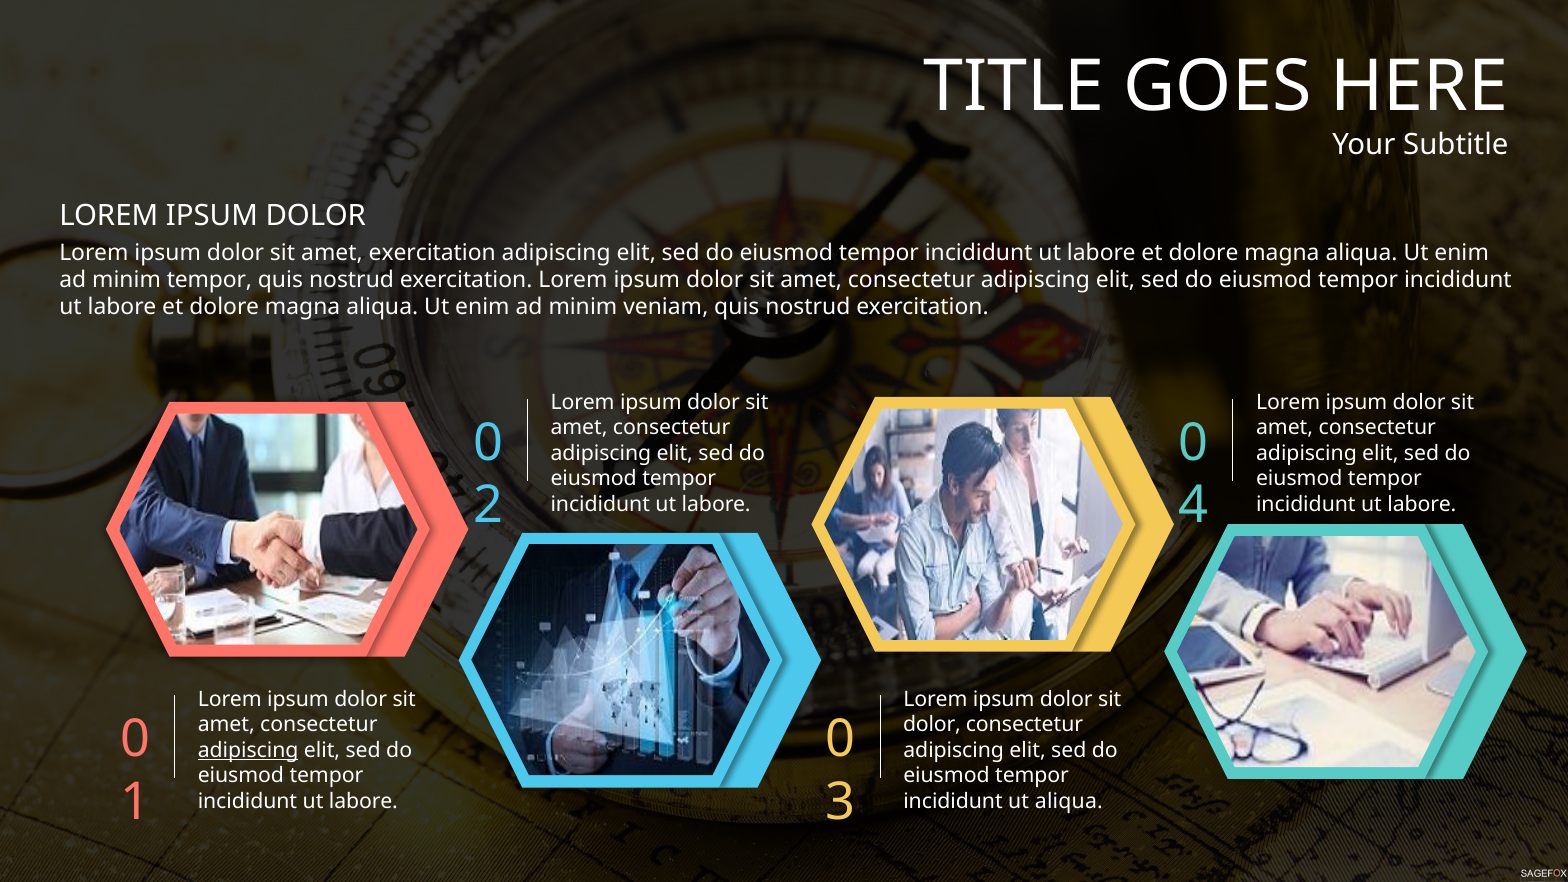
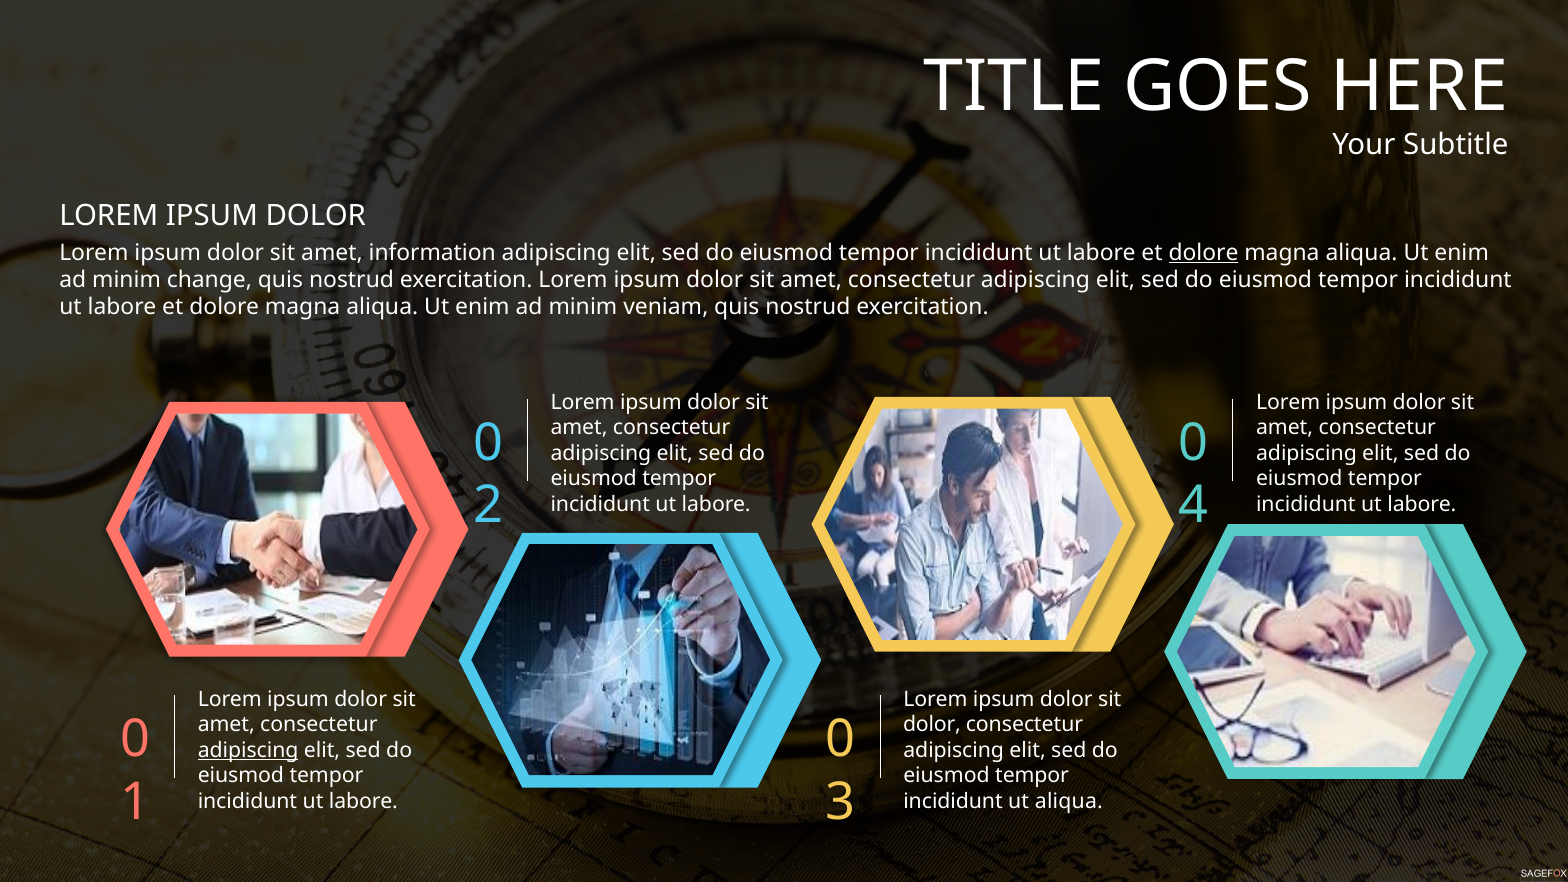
amet exercitation: exercitation -> information (432, 252)
dolore underline: none -> present (1204, 252)
minim tempor: tempor -> change (209, 280)
